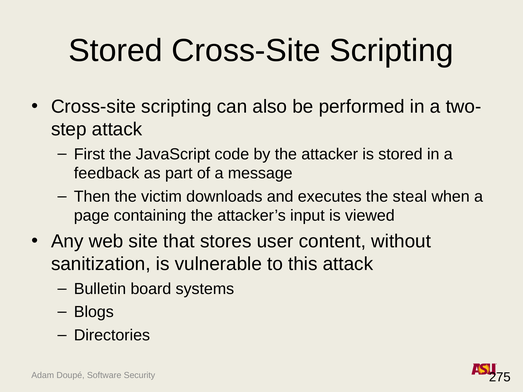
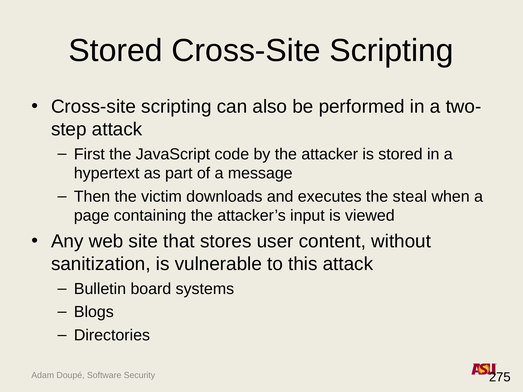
feedback: feedback -> hypertext (107, 173)
